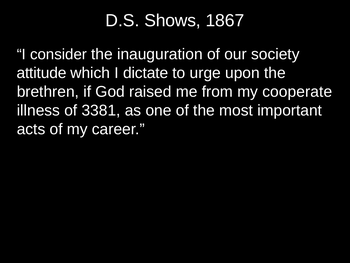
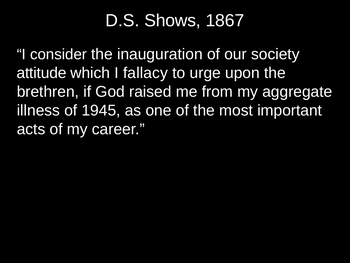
dictate: dictate -> fallacy (145, 73)
cooperate: cooperate -> aggregate (297, 92)
3381: 3381 -> 1945 (101, 110)
